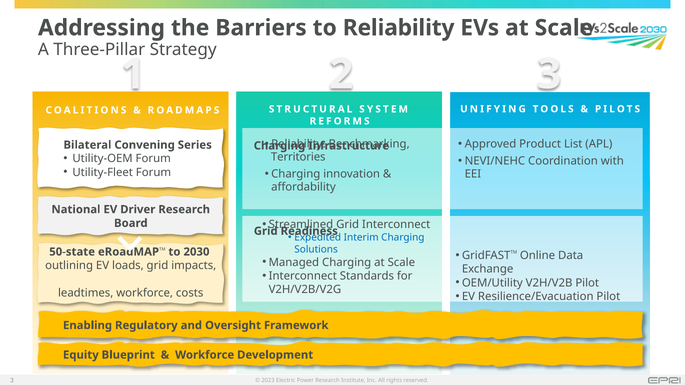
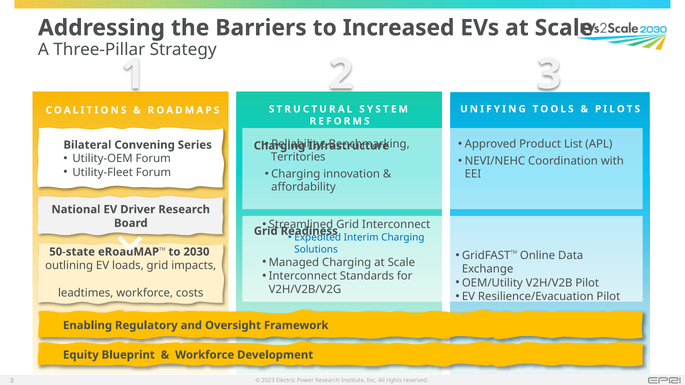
to Reliability: Reliability -> Increased (399, 28)
